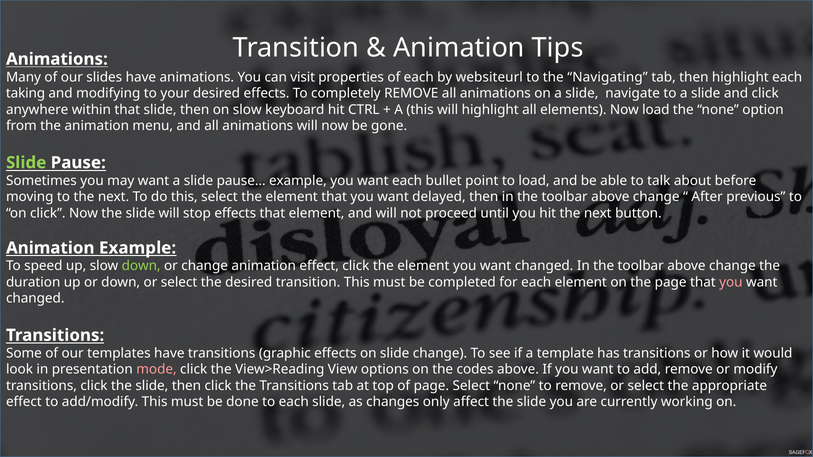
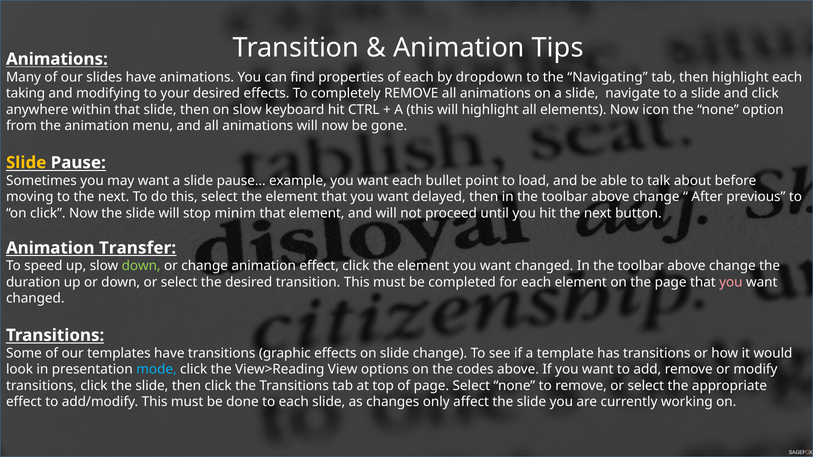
visit: visit -> find (303, 77)
websiteurl: websiteurl -> dropdown (489, 77)
Now load: load -> icon (656, 110)
Slide colour: light green -> yellow (26, 163)
stop effects: effects -> minim (235, 213)
Animation Example: Example -> Transfer (138, 248)
mode colour: pink -> light blue (157, 370)
